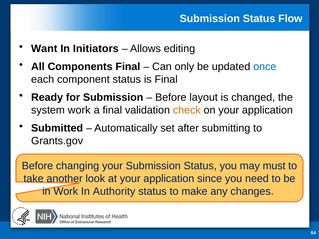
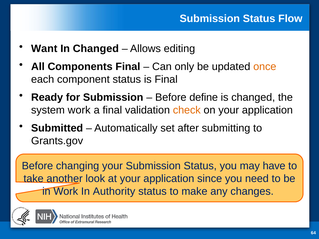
In Initiators: Initiators -> Changed (96, 49)
once colour: blue -> orange (265, 67)
layout: layout -> define (204, 98)
must: must -> have (274, 166)
